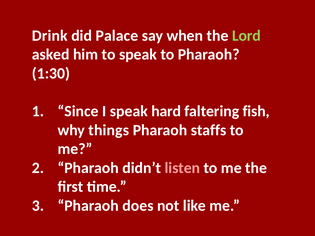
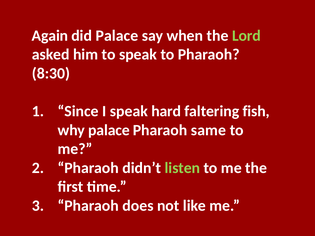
Drink: Drink -> Again (50, 36)
1:30: 1:30 -> 8:30 (51, 74)
why things: things -> palace (109, 130)
staffs: staffs -> same (208, 130)
listen colour: pink -> light green (182, 168)
